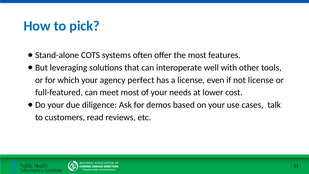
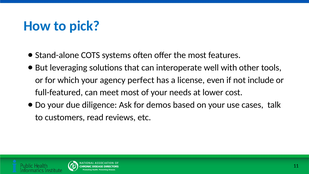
not license: license -> include (261, 80)
